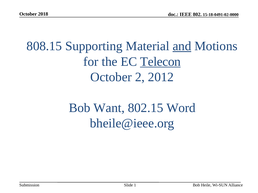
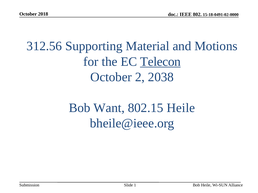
808.15: 808.15 -> 312.56 (44, 46)
and underline: present -> none (182, 46)
2012: 2012 -> 2038 (161, 77)
802.15 Word: Word -> Heile (181, 108)
